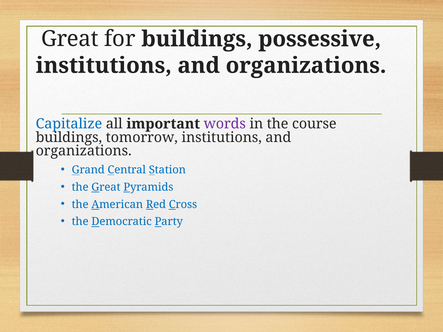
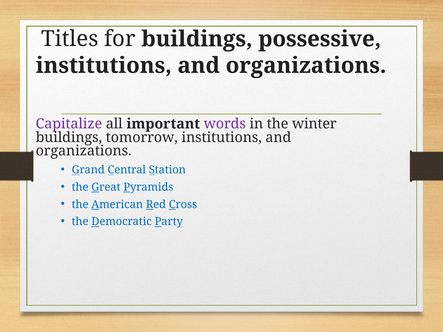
Great: Great -> Titles (70, 39)
Capitalize colour: blue -> purple (69, 124)
course: course -> winter (314, 124)
